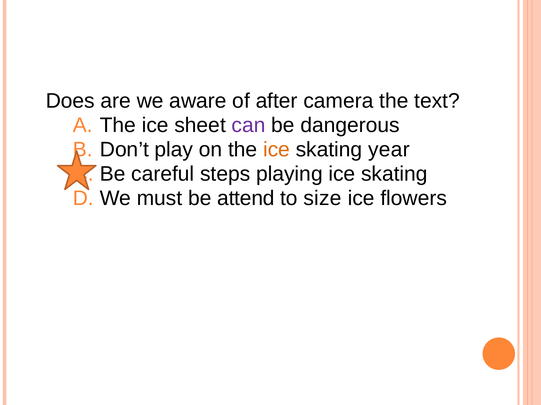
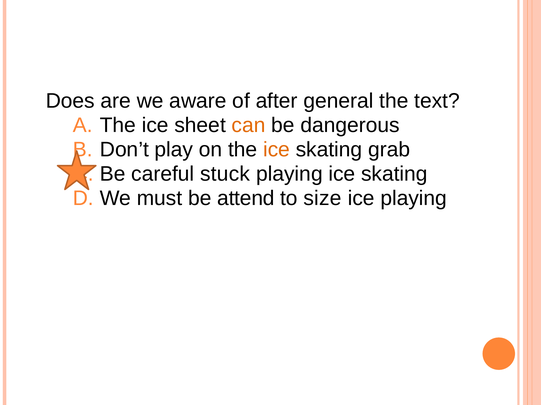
camera: camera -> general (338, 101)
can colour: purple -> orange (249, 125)
year: year -> grab (389, 150)
steps: steps -> stuck (225, 174)
ice flowers: flowers -> playing (414, 199)
